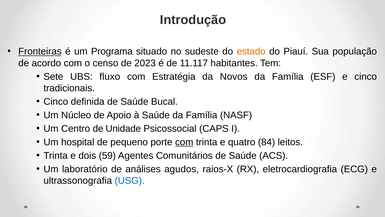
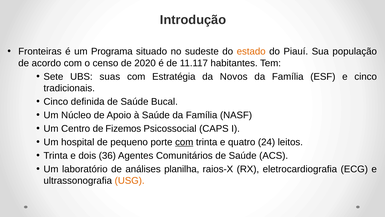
Fronteiras underline: present -> none (40, 51)
2023: 2023 -> 2020 (145, 63)
fluxo: fluxo -> suas (110, 76)
Unidade: Unidade -> Fizemos (123, 128)
84: 84 -> 24 (267, 142)
59: 59 -> 36 (107, 155)
agudos: agudos -> planilha (182, 169)
USG colour: blue -> orange (130, 180)
